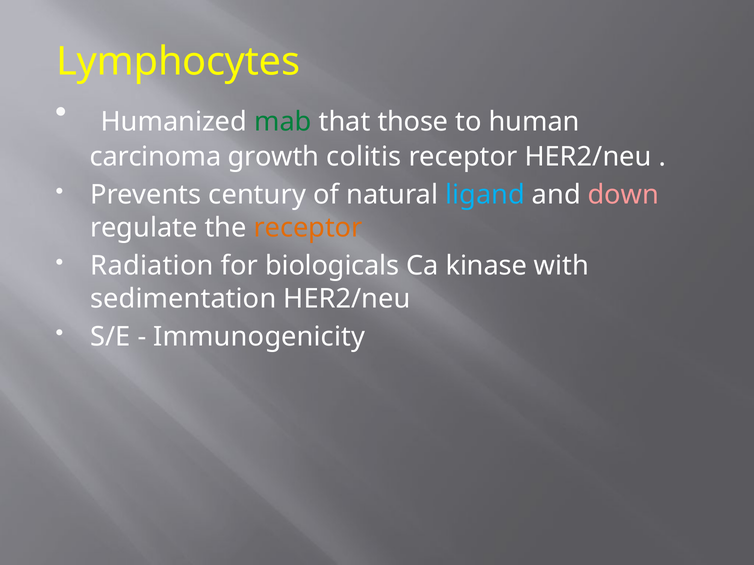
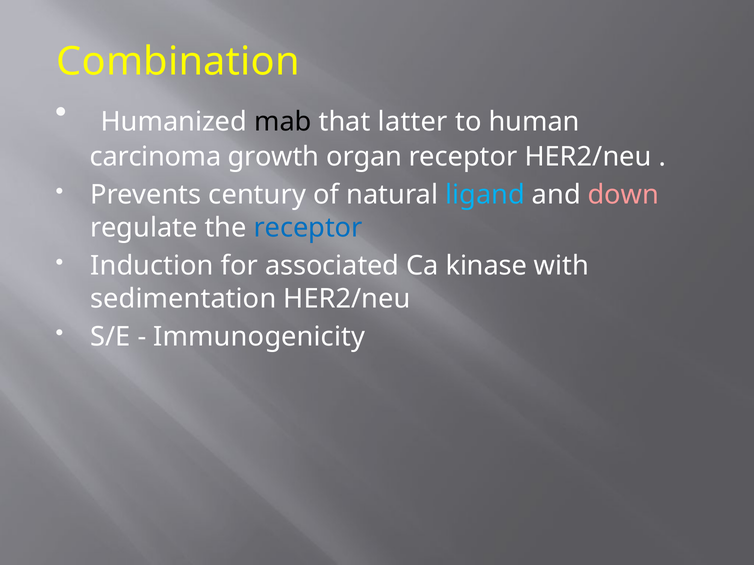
Lymphocytes: Lymphocytes -> Combination (178, 62)
mab colour: green -> black (283, 122)
those: those -> latter (413, 122)
colitis: colitis -> organ (364, 157)
receptor colour: orange -> blue (308, 228)
Radiation: Radiation -> Induction (152, 266)
biologicals: biologicals -> associated (332, 266)
